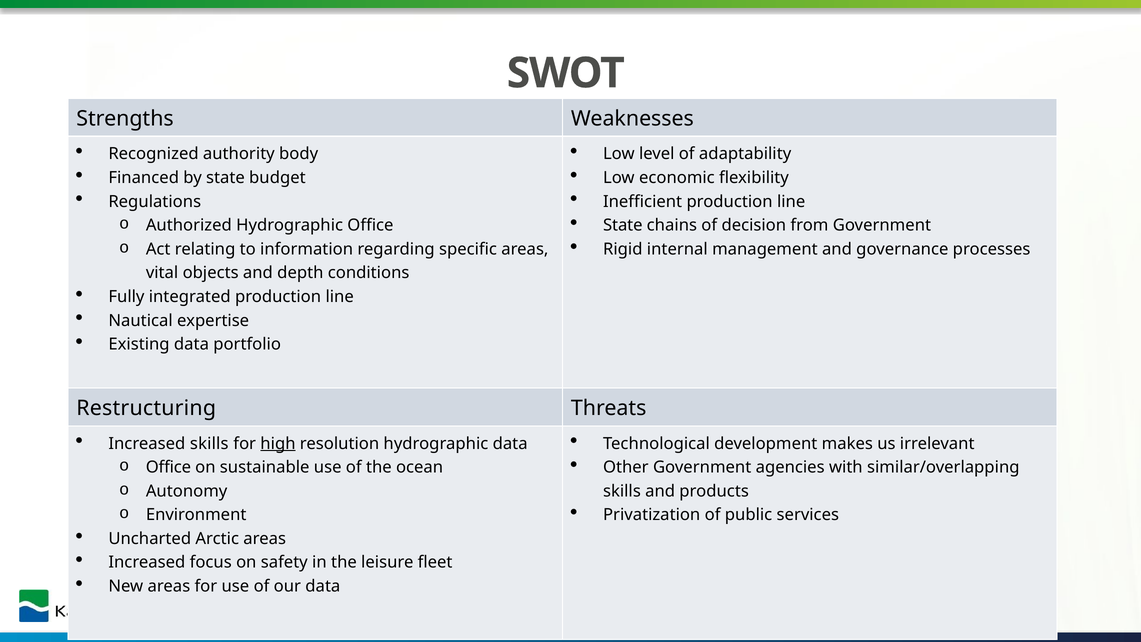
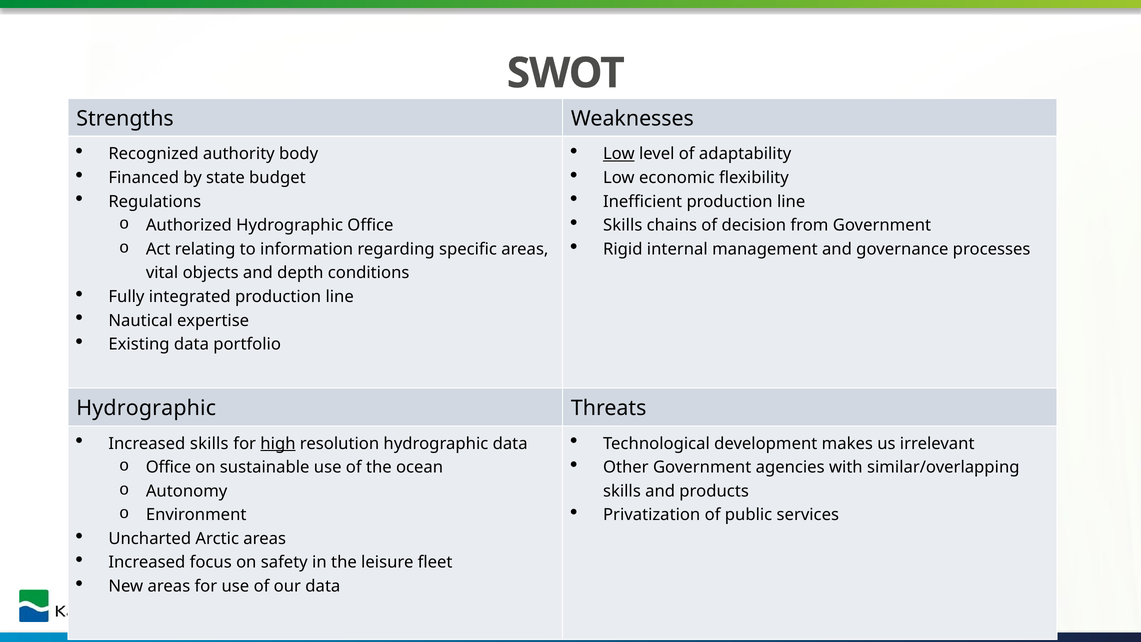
Low underline: none -> present (619, 154)
State: State -> Skills (623, 225)
Restructuring: Restructuring -> Hydrographic (146, 408)
